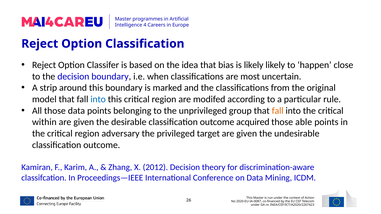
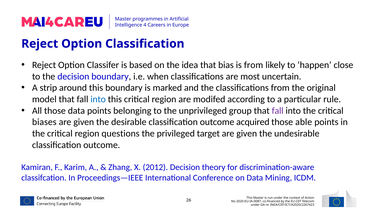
is likely: likely -> from (254, 65)
fall colour: orange -> purple (278, 111)
within: within -> biases (44, 122)
adversary: adversary -> questions (121, 134)
